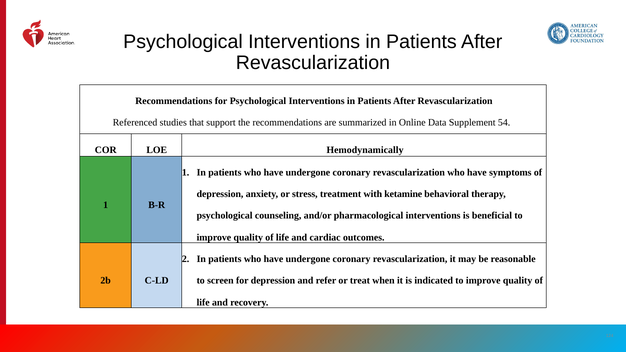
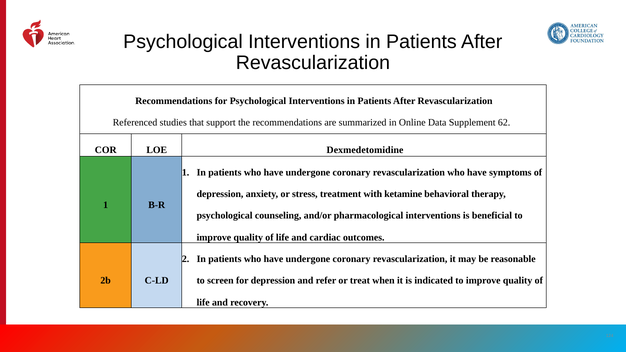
54: 54 -> 62 (504, 123)
Hemodynamically: Hemodynamically -> Dexmedetomidine (365, 150)
